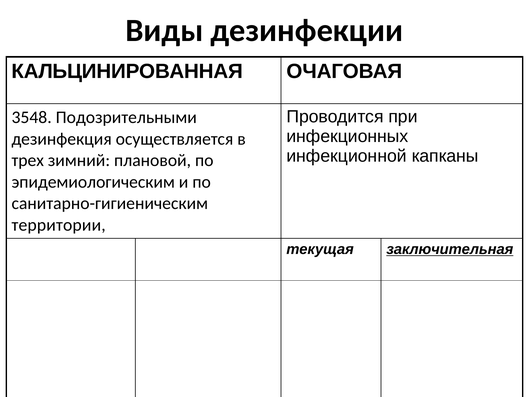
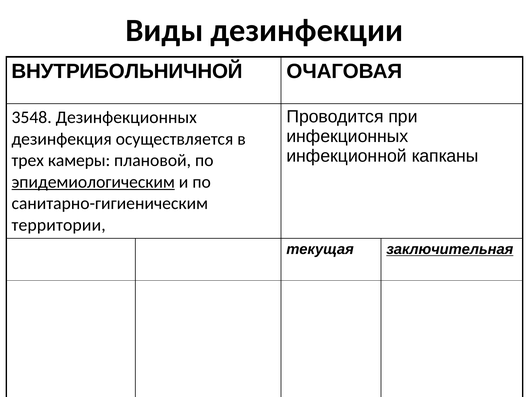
КАЛЬЦИНИРОВАННАЯ: КАЛЬЦИНИРОВАННАЯ -> ВНУТРИБОЛЬНИЧНОЙ (127, 71)
Подозрительными: Подозрительными -> Дезинфекционных (126, 117)
зимний: зимний -> камеры (79, 160)
эпидемиологическим underline: none -> present (93, 182)
